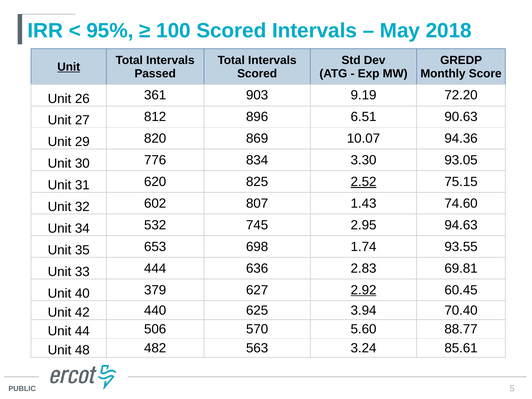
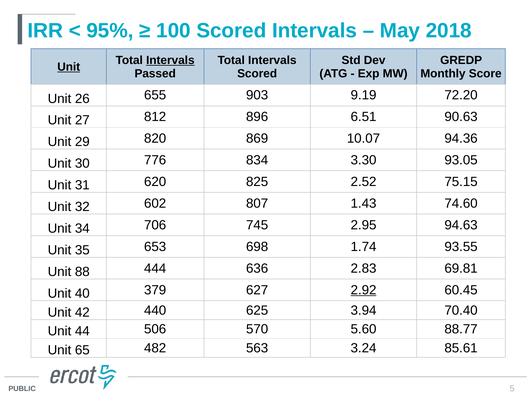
Intervals underline: none -> present (170, 60)
361: 361 -> 655 (155, 95)
2.52 underline: present -> none (364, 182)
532: 532 -> 706 (155, 225)
33: 33 -> 88 (82, 272)
48: 48 -> 65 (82, 350)
